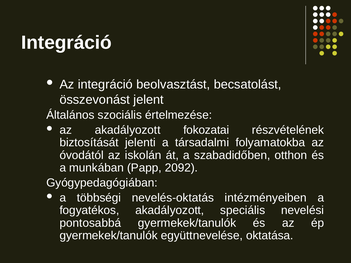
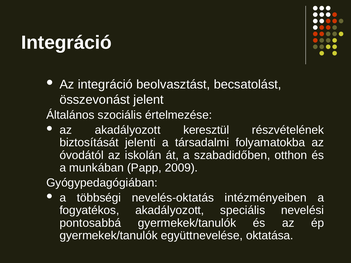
fokozatai: fokozatai -> keresztül (206, 130)
2092: 2092 -> 2009 (181, 168)
